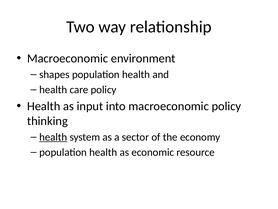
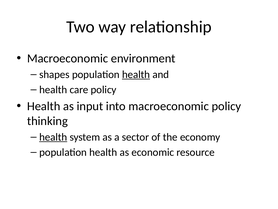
health underline: none -> present (136, 74)
